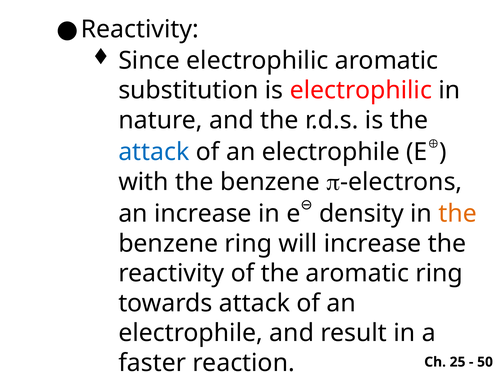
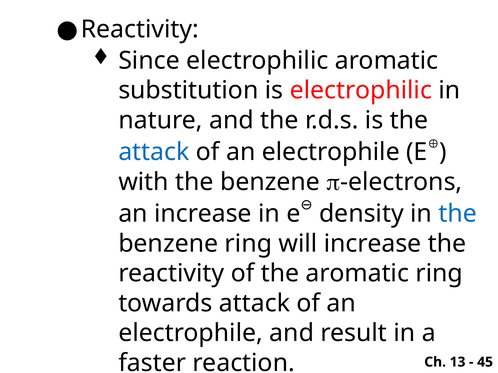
the colour: orange -> blue (458, 214)
25: 25 -> 13 (458, 363)
50: 50 -> 45 (485, 363)
